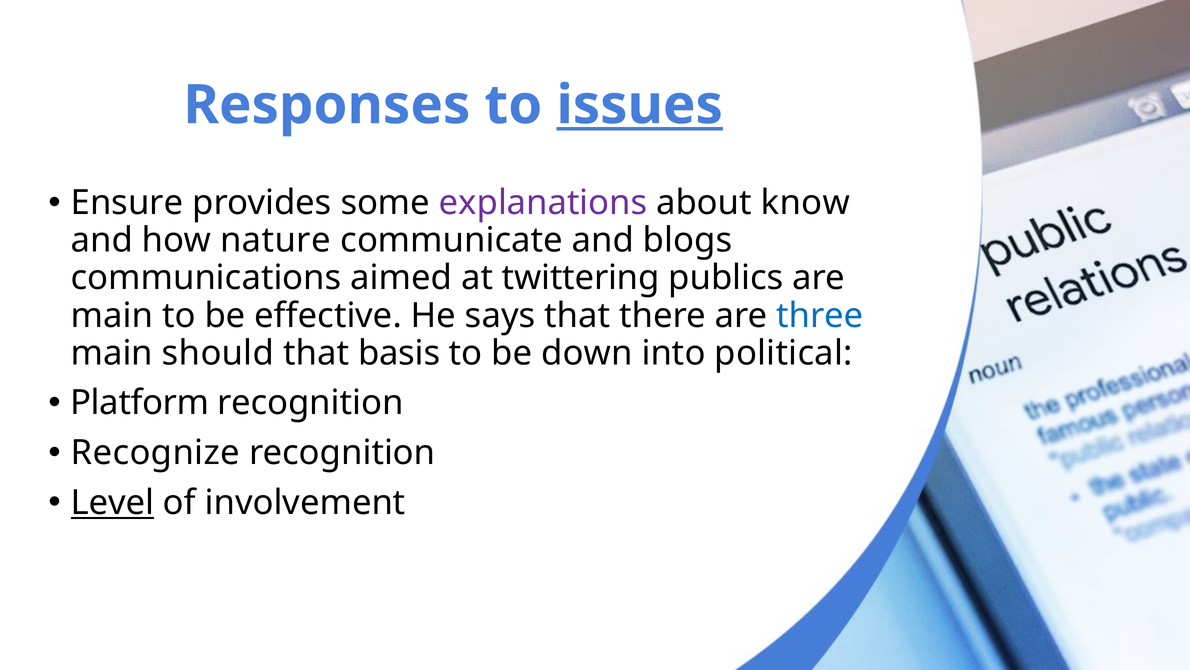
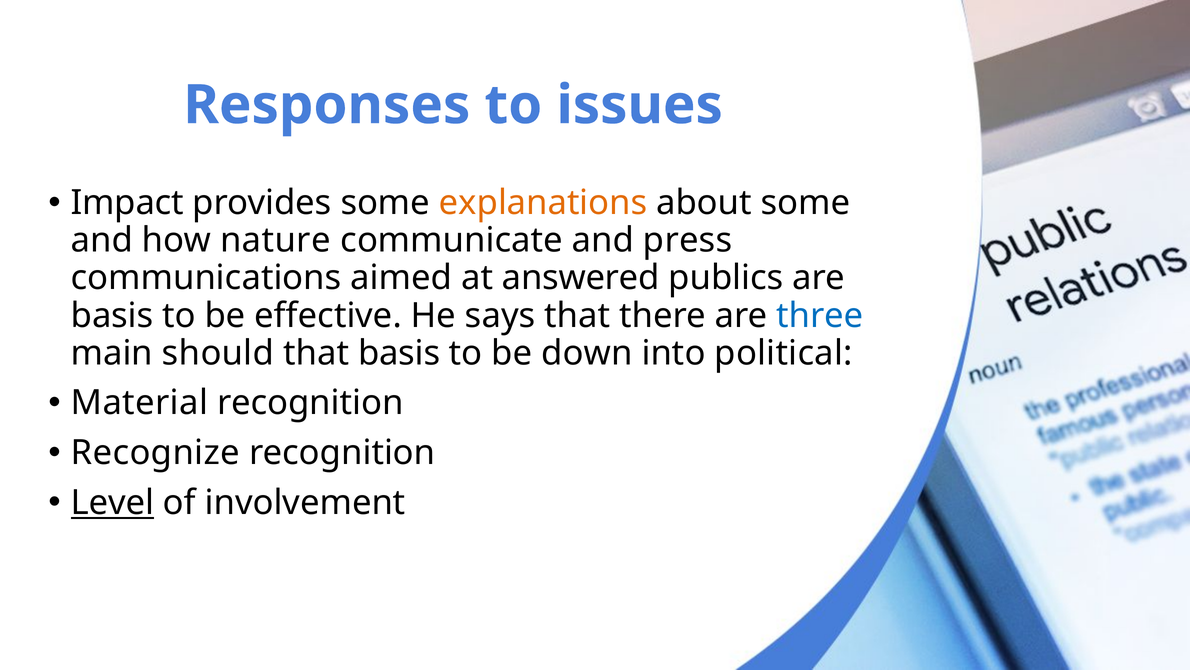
issues underline: present -> none (640, 105)
Ensure: Ensure -> Impact (127, 203)
explanations colour: purple -> orange (543, 203)
about know: know -> some (806, 203)
blogs: blogs -> press (688, 240)
twittering: twittering -> answered (581, 278)
main: main -> basis (112, 315)
Platform: Platform -> Material (139, 403)
